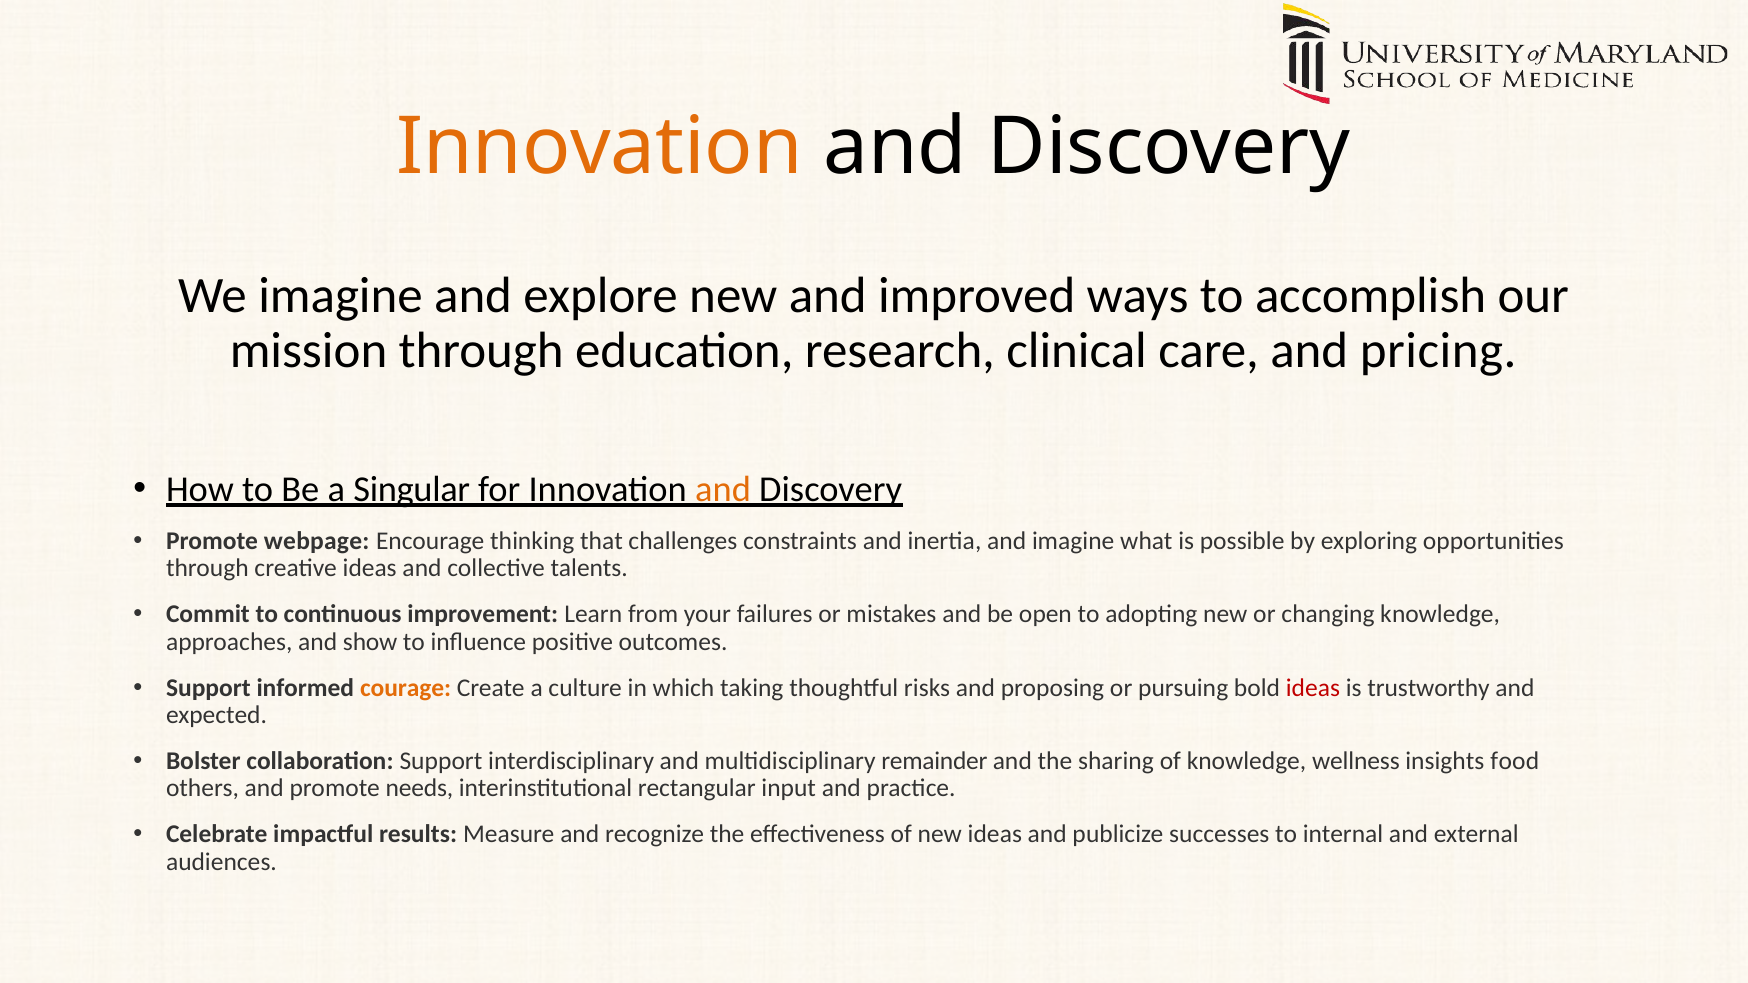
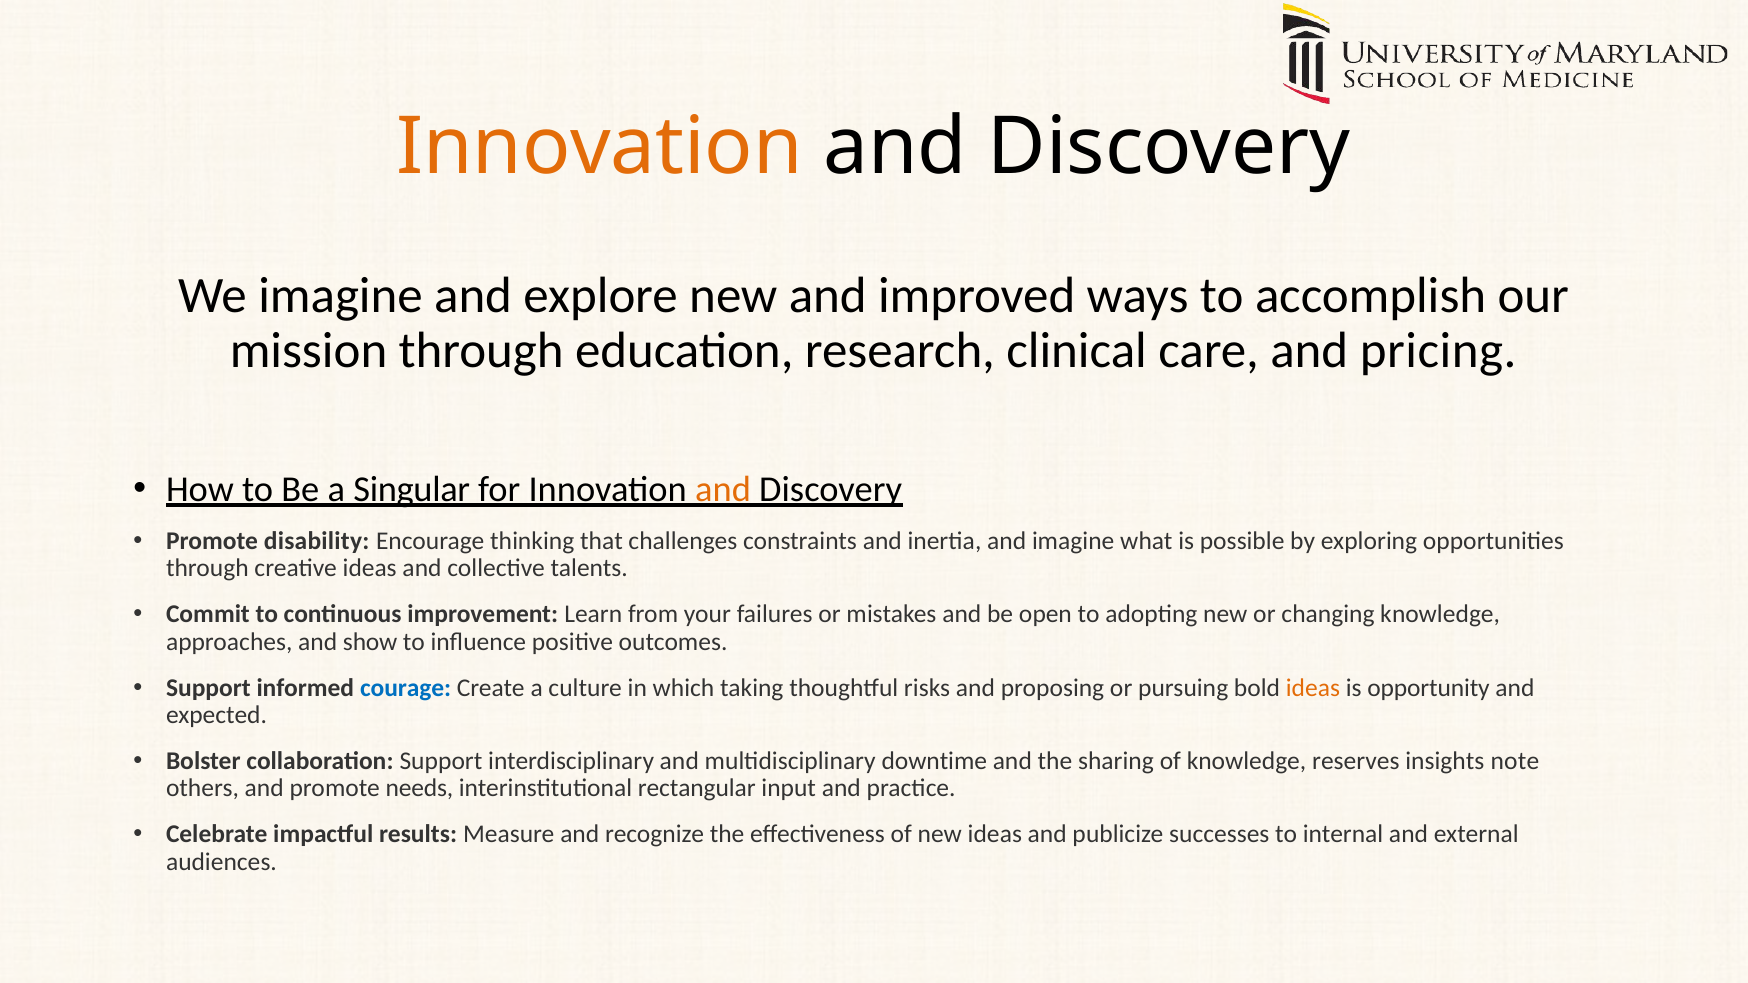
webpage: webpage -> disability (317, 541)
courage colour: orange -> blue (406, 688)
ideas colour: red -> orange (1313, 688)
trustworthy: trustworthy -> opportunity (1429, 688)
remainder: remainder -> downtime (934, 761)
wellness: wellness -> reserves (1356, 761)
food: food -> note (1515, 761)
